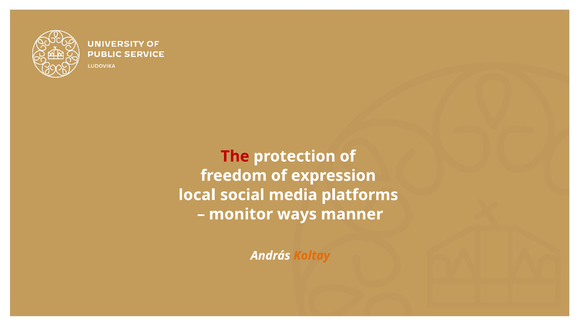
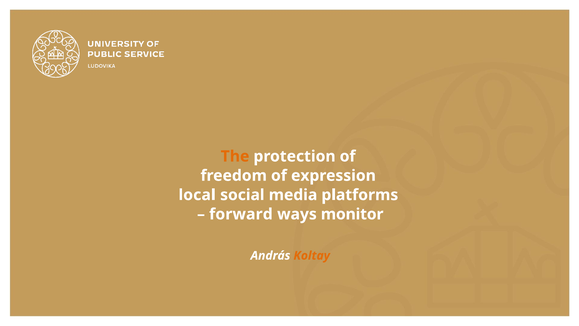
The colour: red -> orange (235, 156)
monitor: monitor -> forward (241, 214)
manner: manner -> monitor (352, 214)
